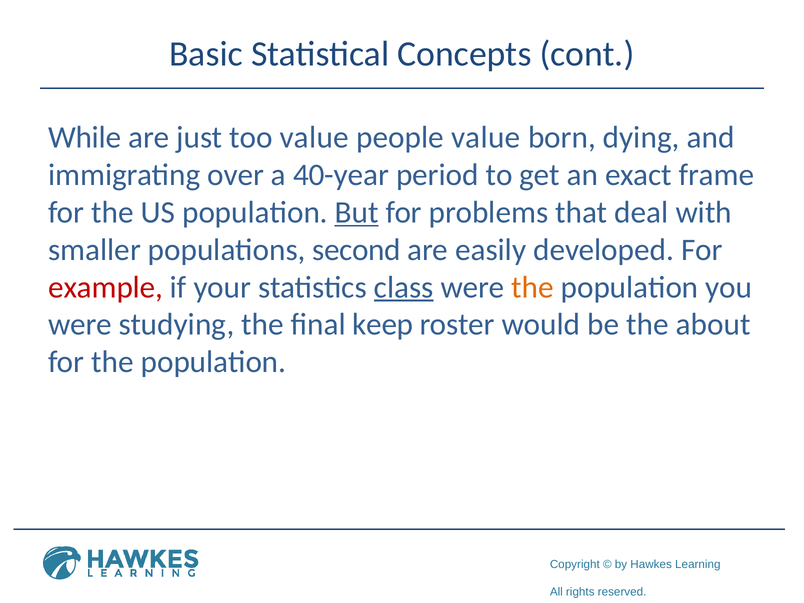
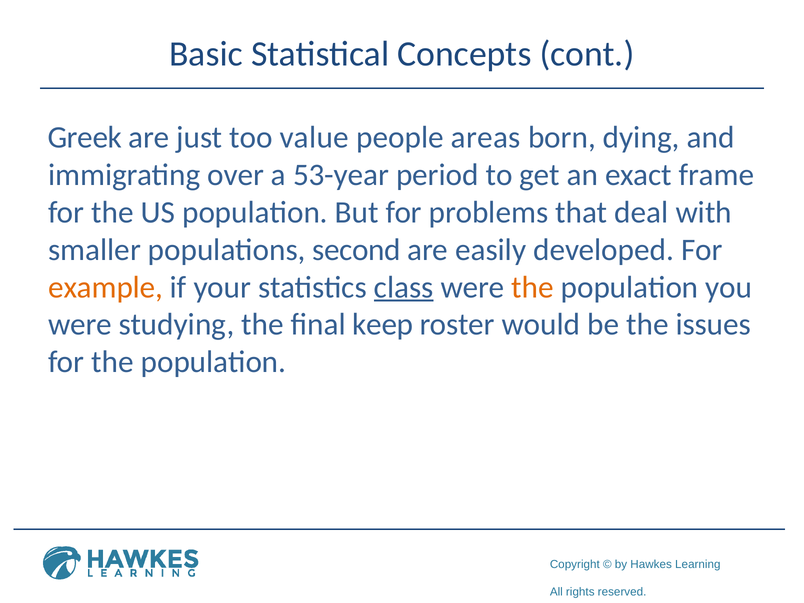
While: While -> Greek (85, 137)
people value: value -> areas (486, 137)
40-year: 40-year -> 53-year (341, 175)
But underline: present -> none (357, 212)
example colour: red -> orange (106, 287)
about: about -> issues (713, 325)
